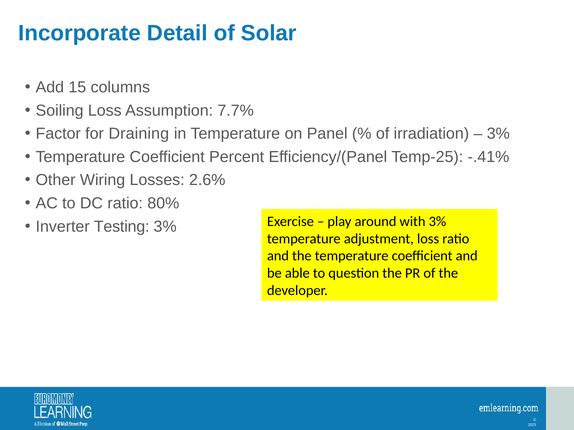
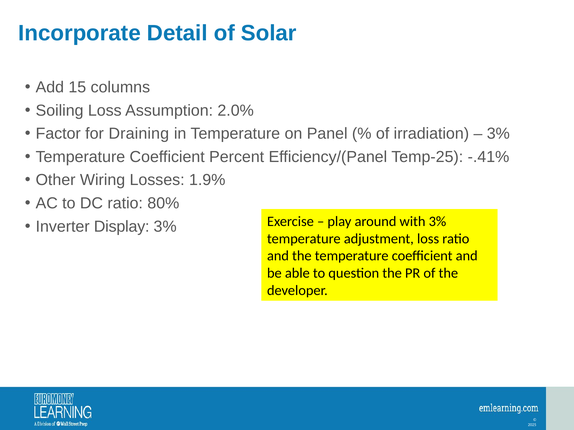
7.7%: 7.7% -> 2.0% (236, 111)
2.6%: 2.6% -> 1.9% (207, 180)
Testing: Testing -> Display (122, 227)
